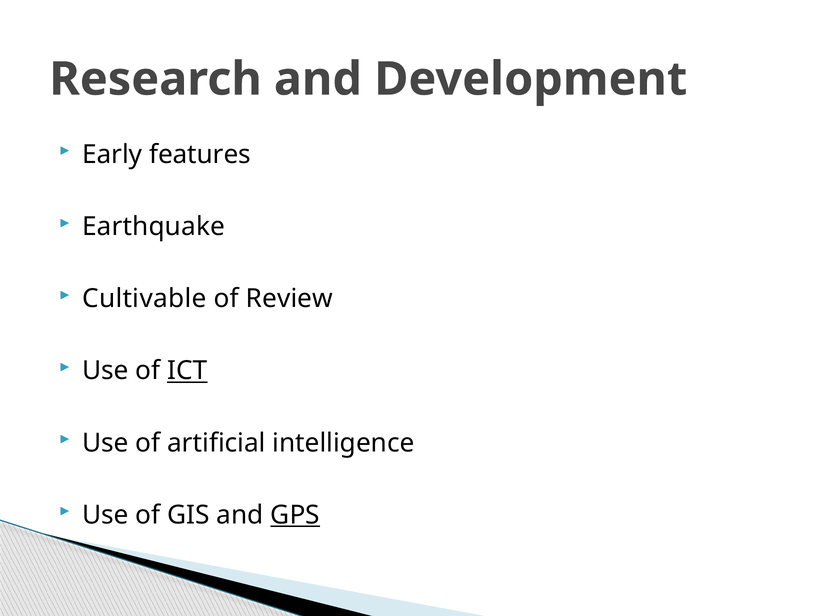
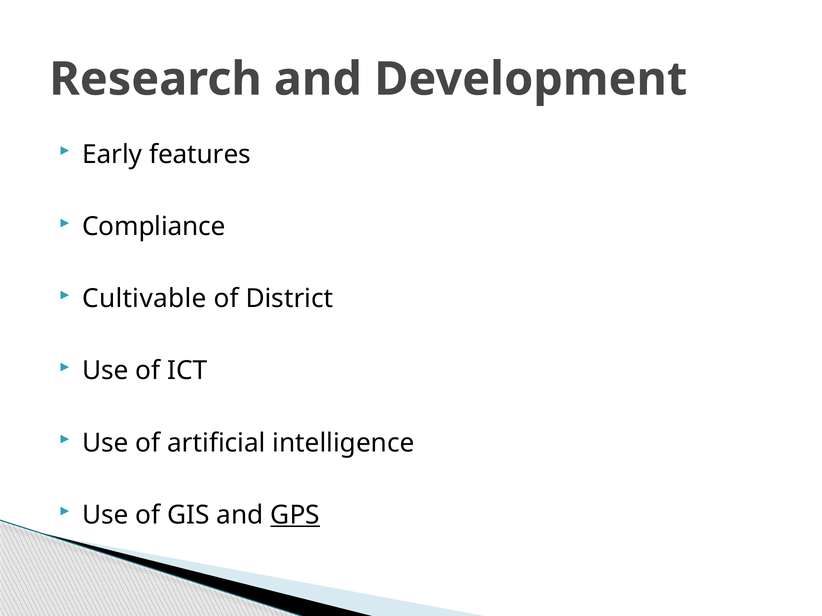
Earthquake: Earthquake -> Compliance (154, 227)
Review: Review -> District (289, 299)
ICT underline: present -> none (187, 371)
